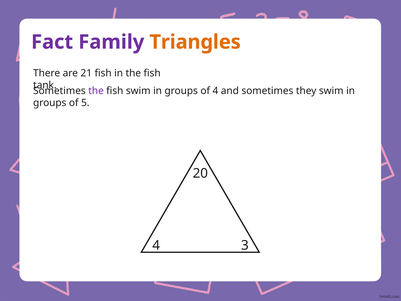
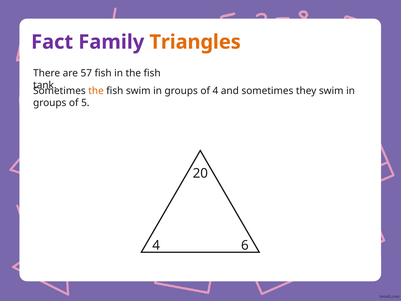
21: 21 -> 57 (86, 73)
the colour: purple -> orange (96, 91)
3: 3 -> 6 (245, 245)
